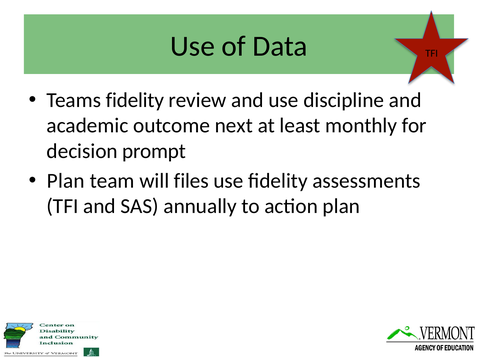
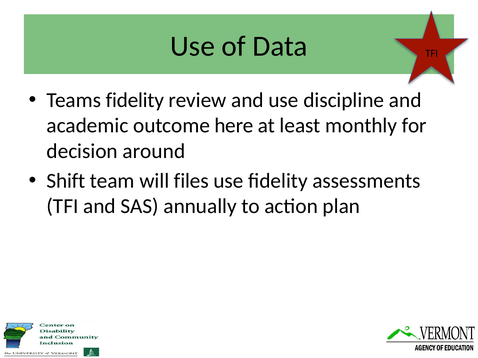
next: next -> here (234, 126)
prompt: prompt -> around (154, 151)
Plan: Plan -> Shift (66, 181)
